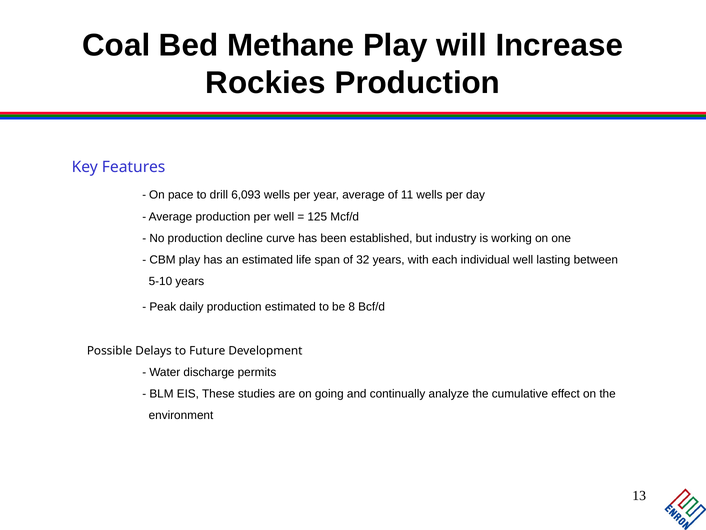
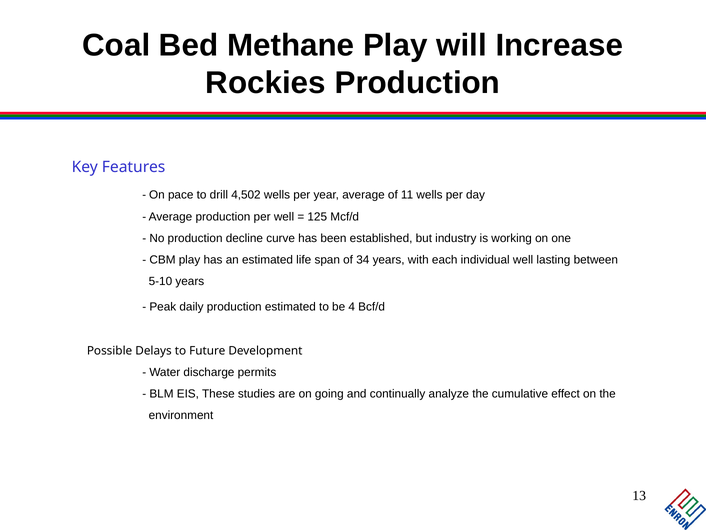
6,093: 6,093 -> 4,502 (246, 195)
32: 32 -> 34 (363, 260)
8: 8 -> 4 (352, 307)
